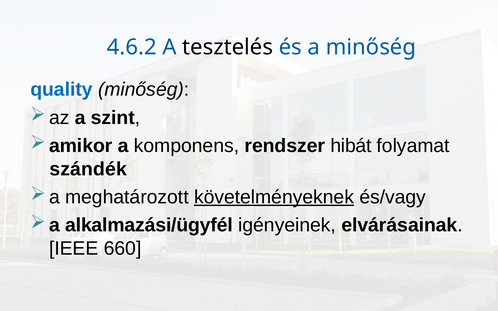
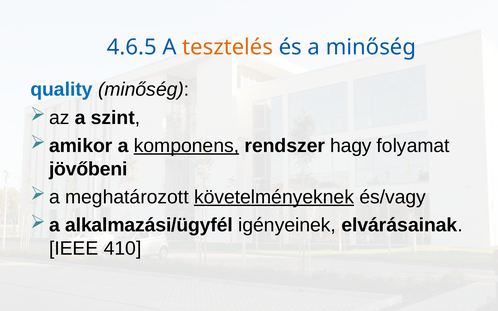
4.6.2: 4.6.2 -> 4.6.5 (132, 47)
tesztelés colour: black -> orange (228, 47)
komponens underline: none -> present (186, 146)
hibát: hibát -> hagy (351, 146)
szándék: szándék -> jövőbeni (88, 169)
660: 660 -> 410 (123, 249)
